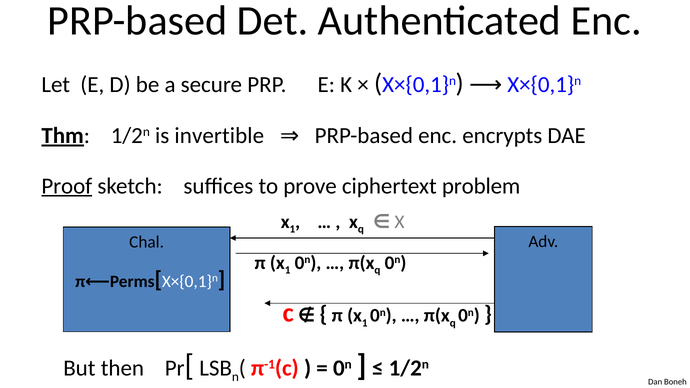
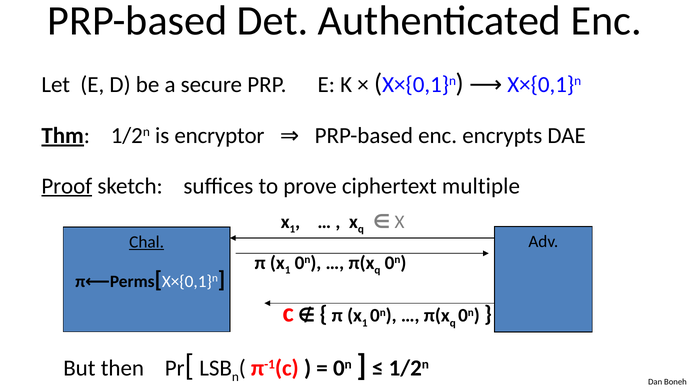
invertible: invertible -> encryptor (219, 136)
problem: problem -> multiple (481, 186)
Chal underline: none -> present (147, 242)
